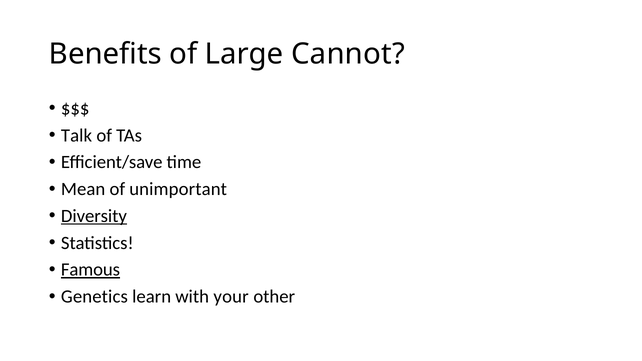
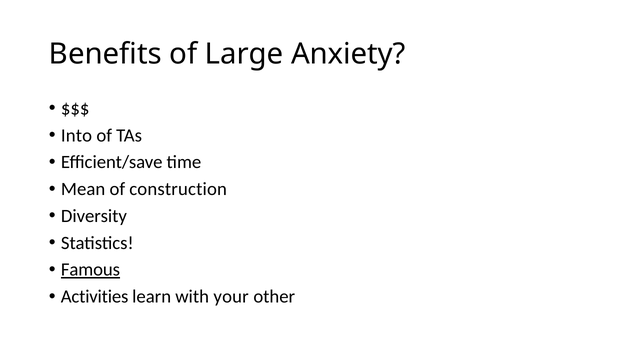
Cannot: Cannot -> Anxiety (348, 54)
Talk: Talk -> Into (77, 135)
unimportant: unimportant -> construction (178, 189)
Diversity underline: present -> none (94, 216)
Genetics: Genetics -> Activities (95, 297)
